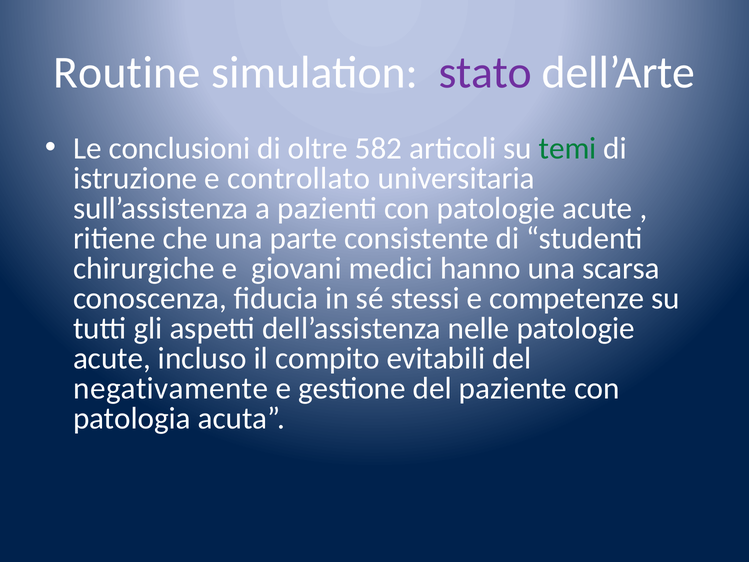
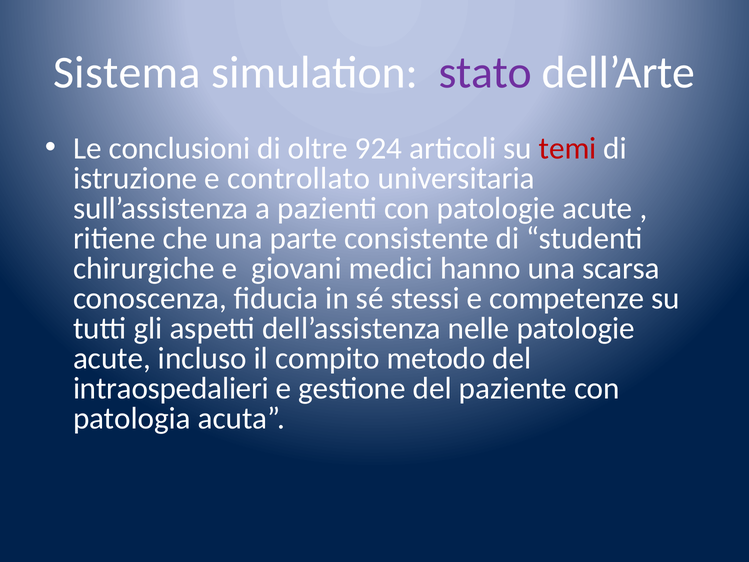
Routine: Routine -> Sistema (127, 73)
582: 582 -> 924 (379, 148)
temi colour: green -> red (568, 148)
evitabili: evitabili -> metodo (436, 358)
negativamente: negativamente -> intraospedalieri (171, 388)
